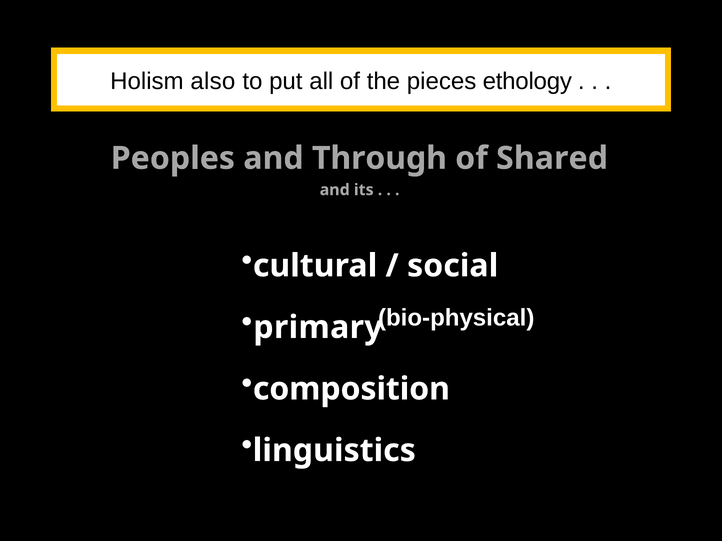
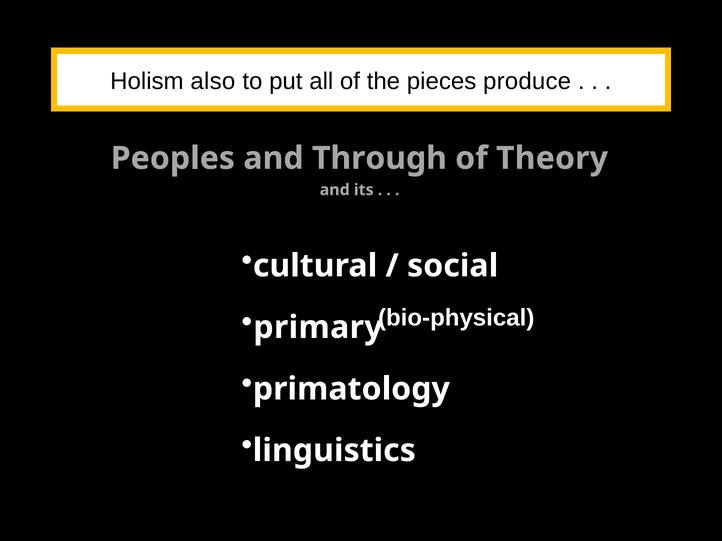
ethology: ethology -> produce (527, 81)
Shared: Shared -> Theory (552, 158)
composition: composition -> primatology (351, 389)
